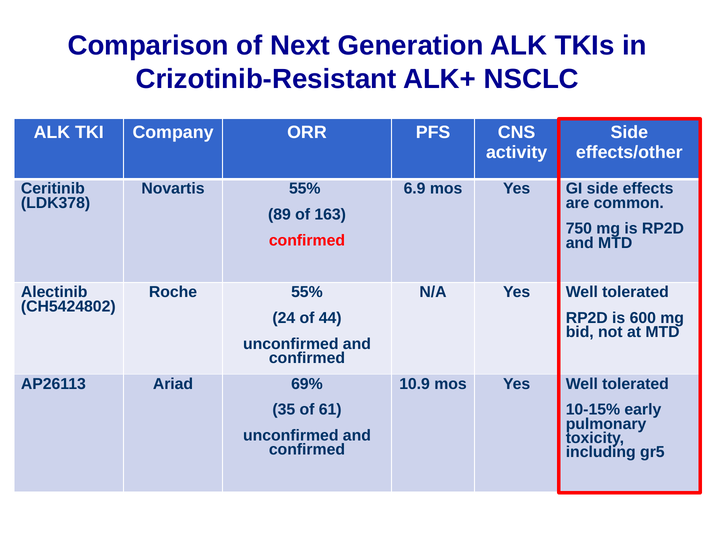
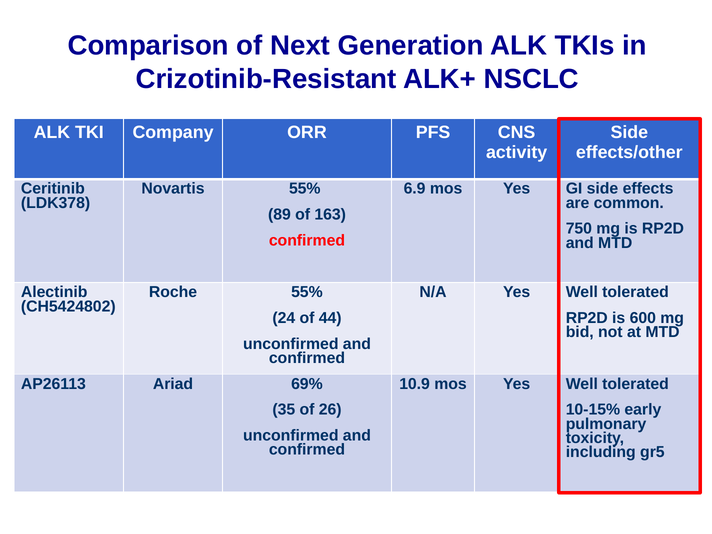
61: 61 -> 26 (330, 410)
